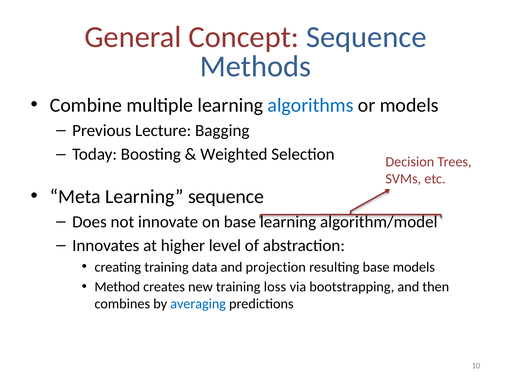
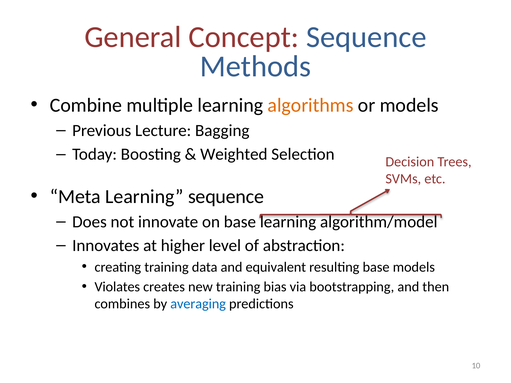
algorithms colour: blue -> orange (311, 105)
projection: projection -> equivalent (276, 267)
Method: Method -> Violates (117, 287)
loss: loss -> bias (275, 287)
